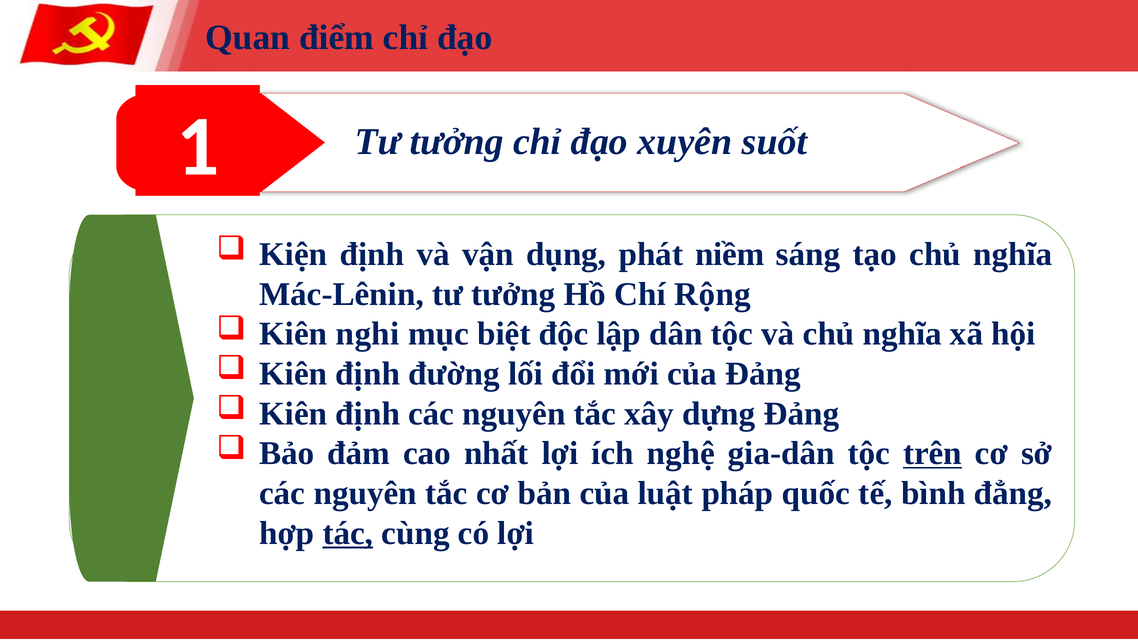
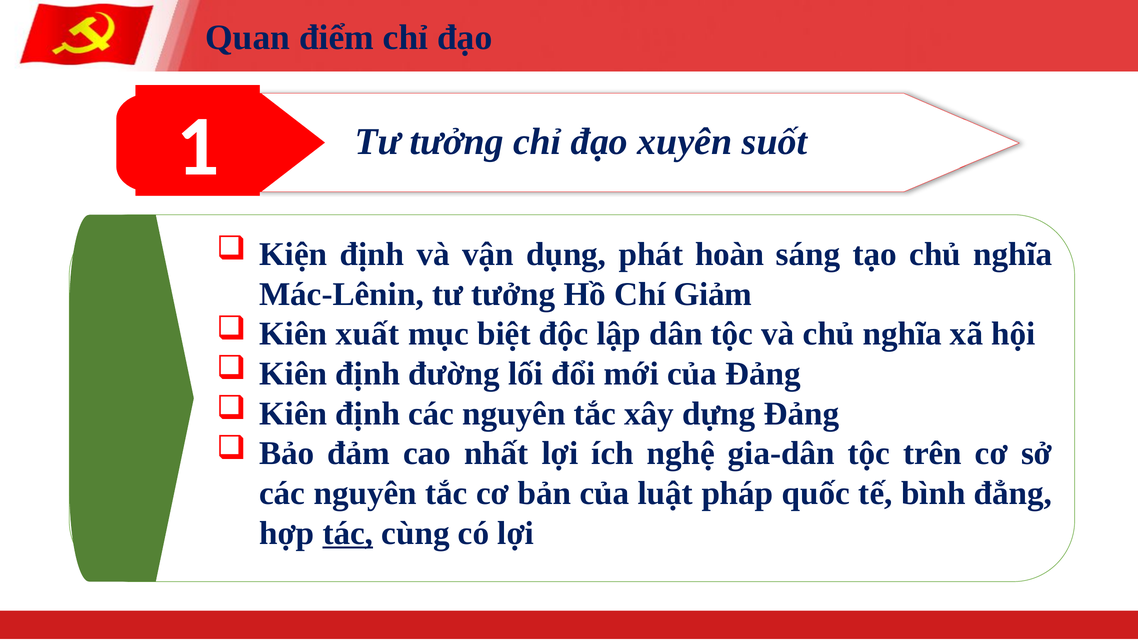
niềm: niềm -> hoàn (730, 254)
Rộng: Rộng -> Giảm (713, 294)
nghi: nghi -> xuất (368, 334)
trên underline: present -> none (933, 454)
